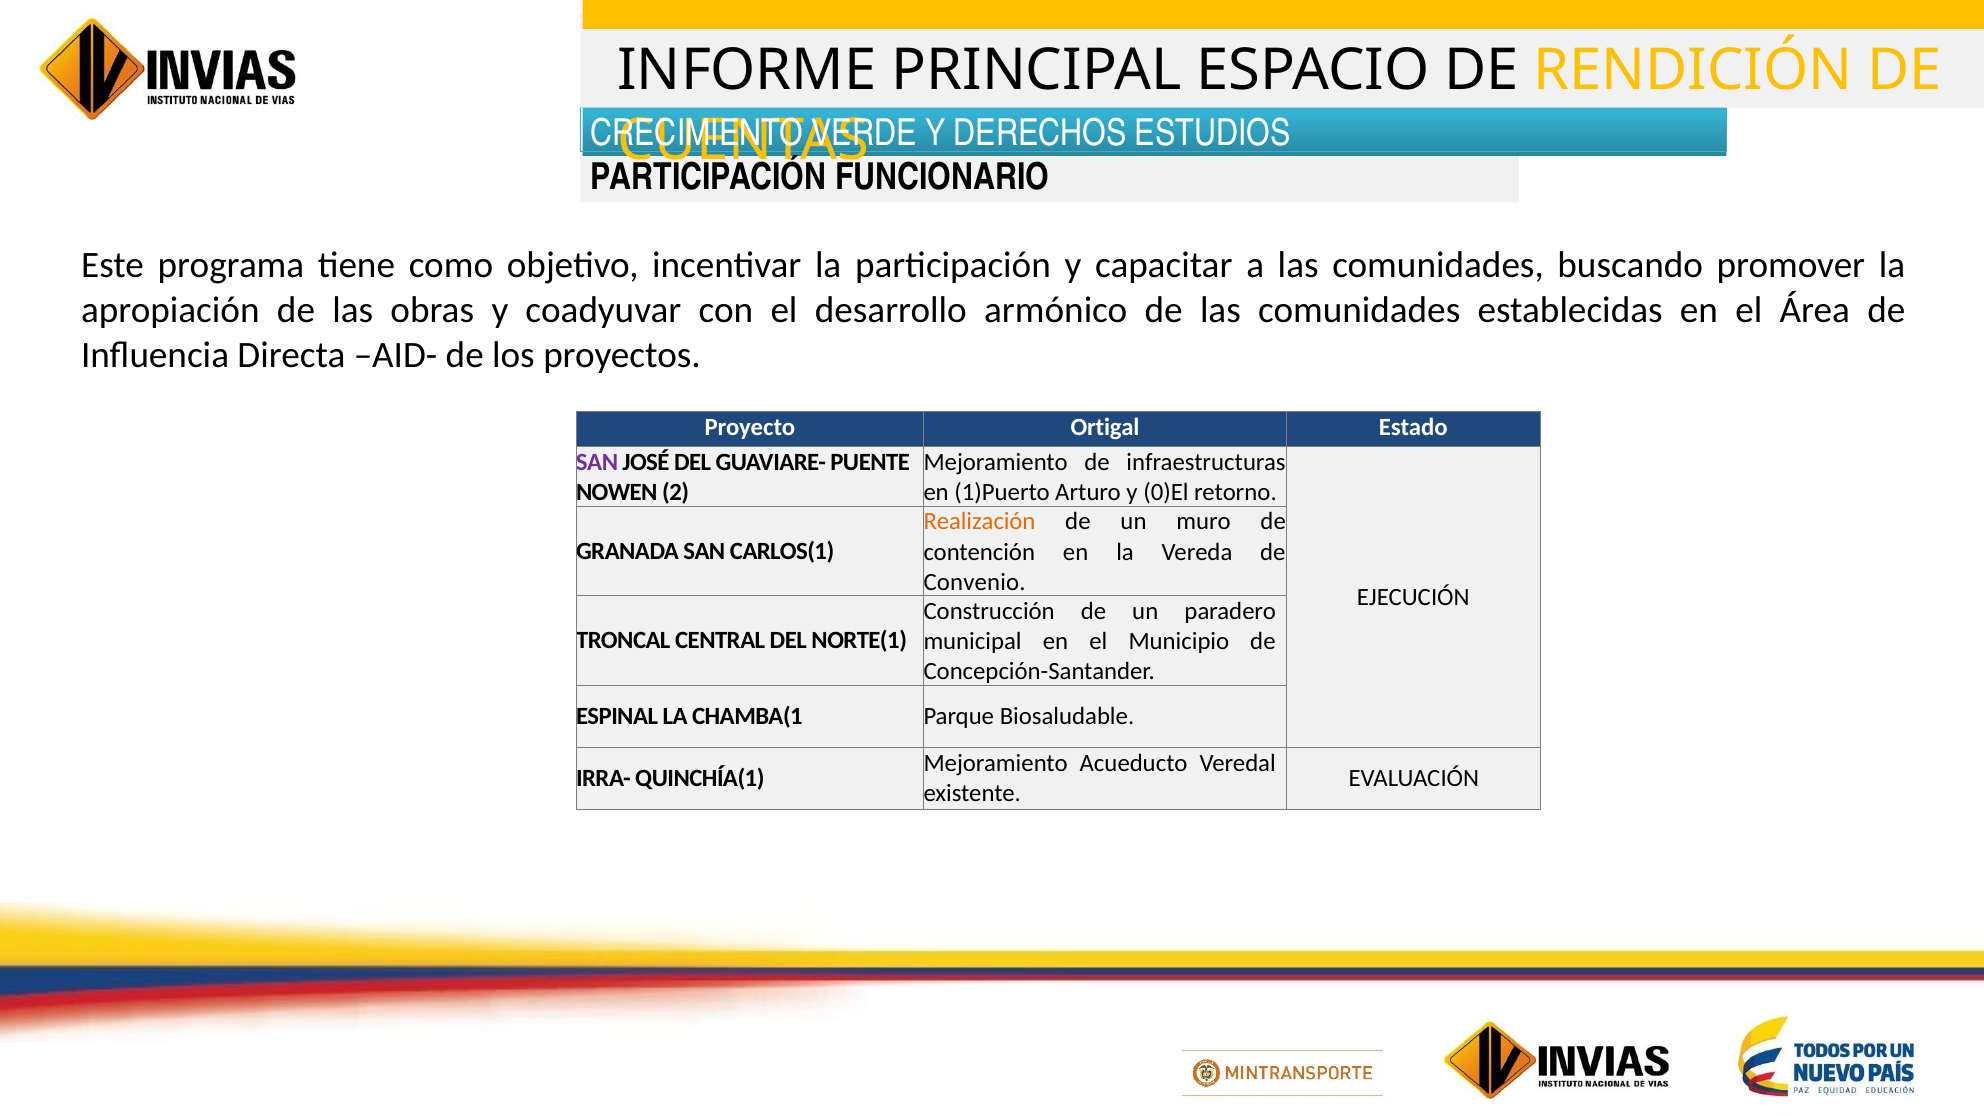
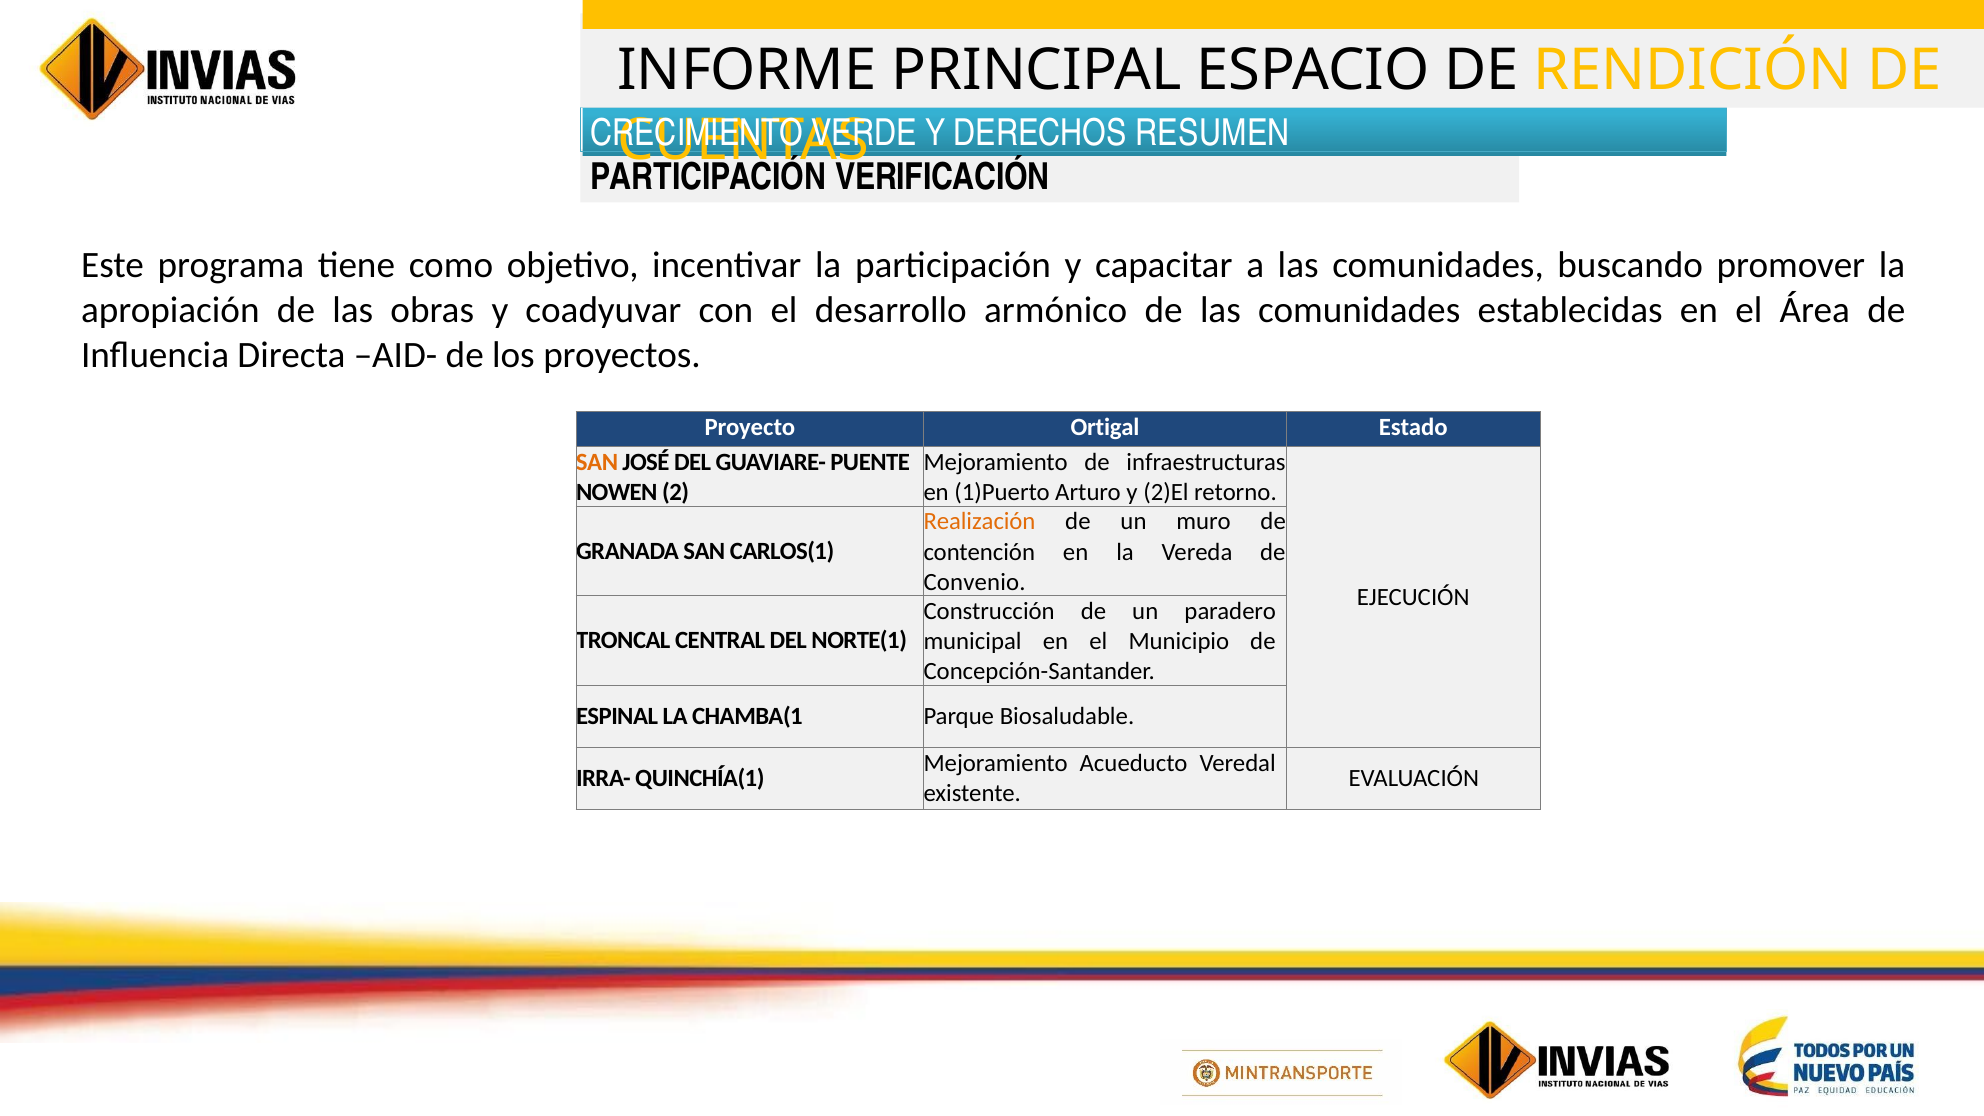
ESTUDIOS: ESTUDIOS -> RESUMEN (1213, 133)
FUNCIONARIO: FUNCIONARIO -> VERIFICACIÓN (942, 178)
SAN colour: purple -> orange (597, 462)
0)El: 0)El -> 2)El (1166, 492)
